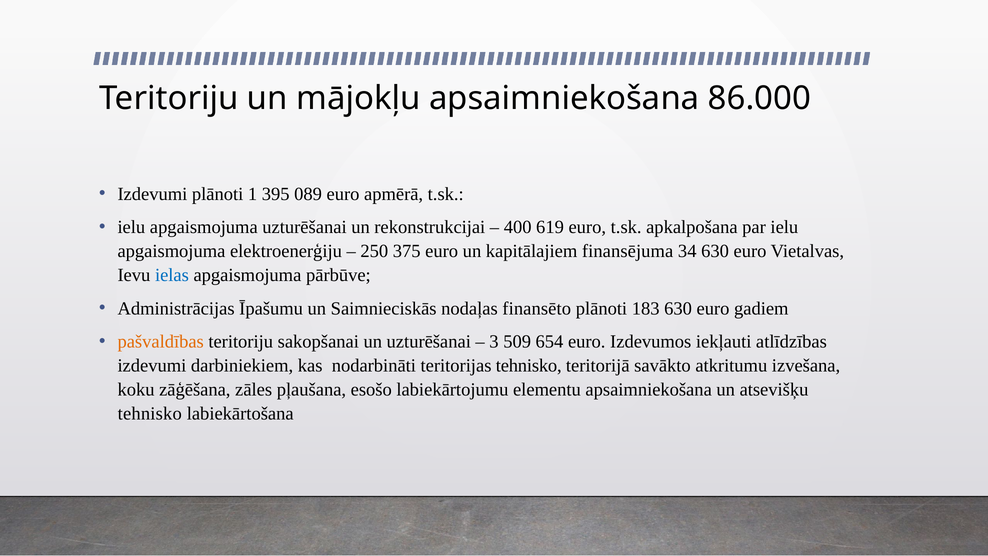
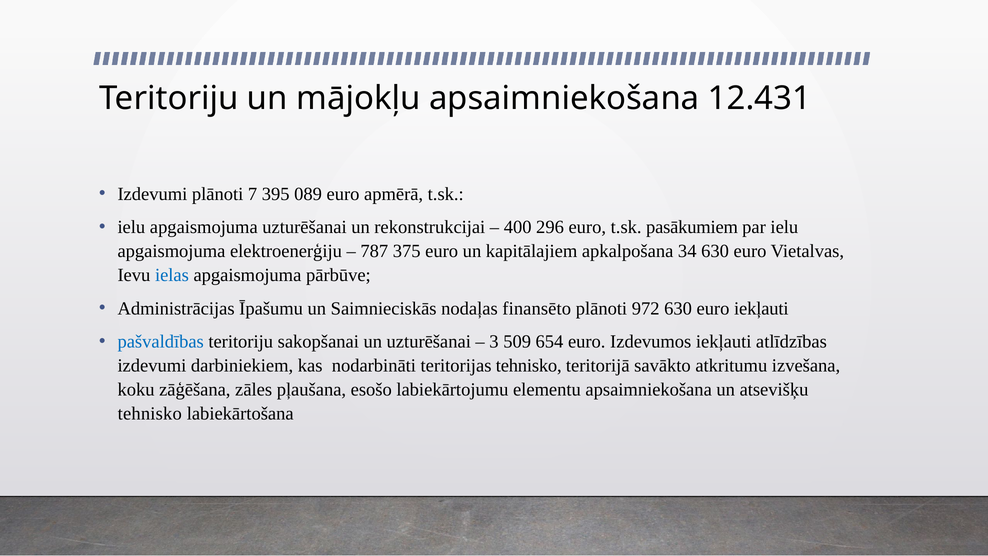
86.000: 86.000 -> 12.431 (759, 99)
1: 1 -> 7 (253, 194)
619: 619 -> 296 (550, 227)
apkalpošana: apkalpošana -> pasākumiem (692, 227)
250: 250 -> 787 (374, 251)
finansējuma: finansējuma -> apkalpošana (628, 251)
183: 183 -> 972 (646, 308)
euro gadiem: gadiem -> iekļauti (761, 308)
pašvaldības colour: orange -> blue (161, 342)
